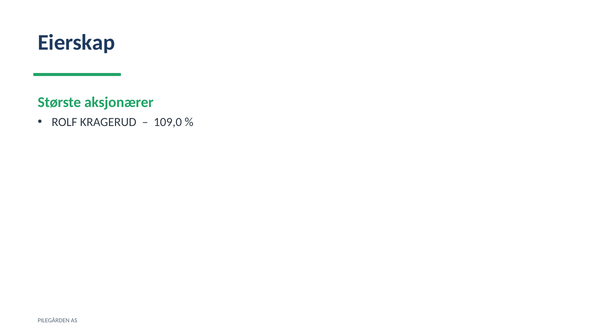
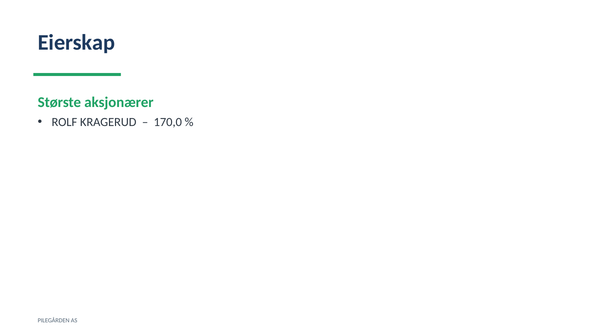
109,0: 109,0 -> 170,0 (168, 122)
